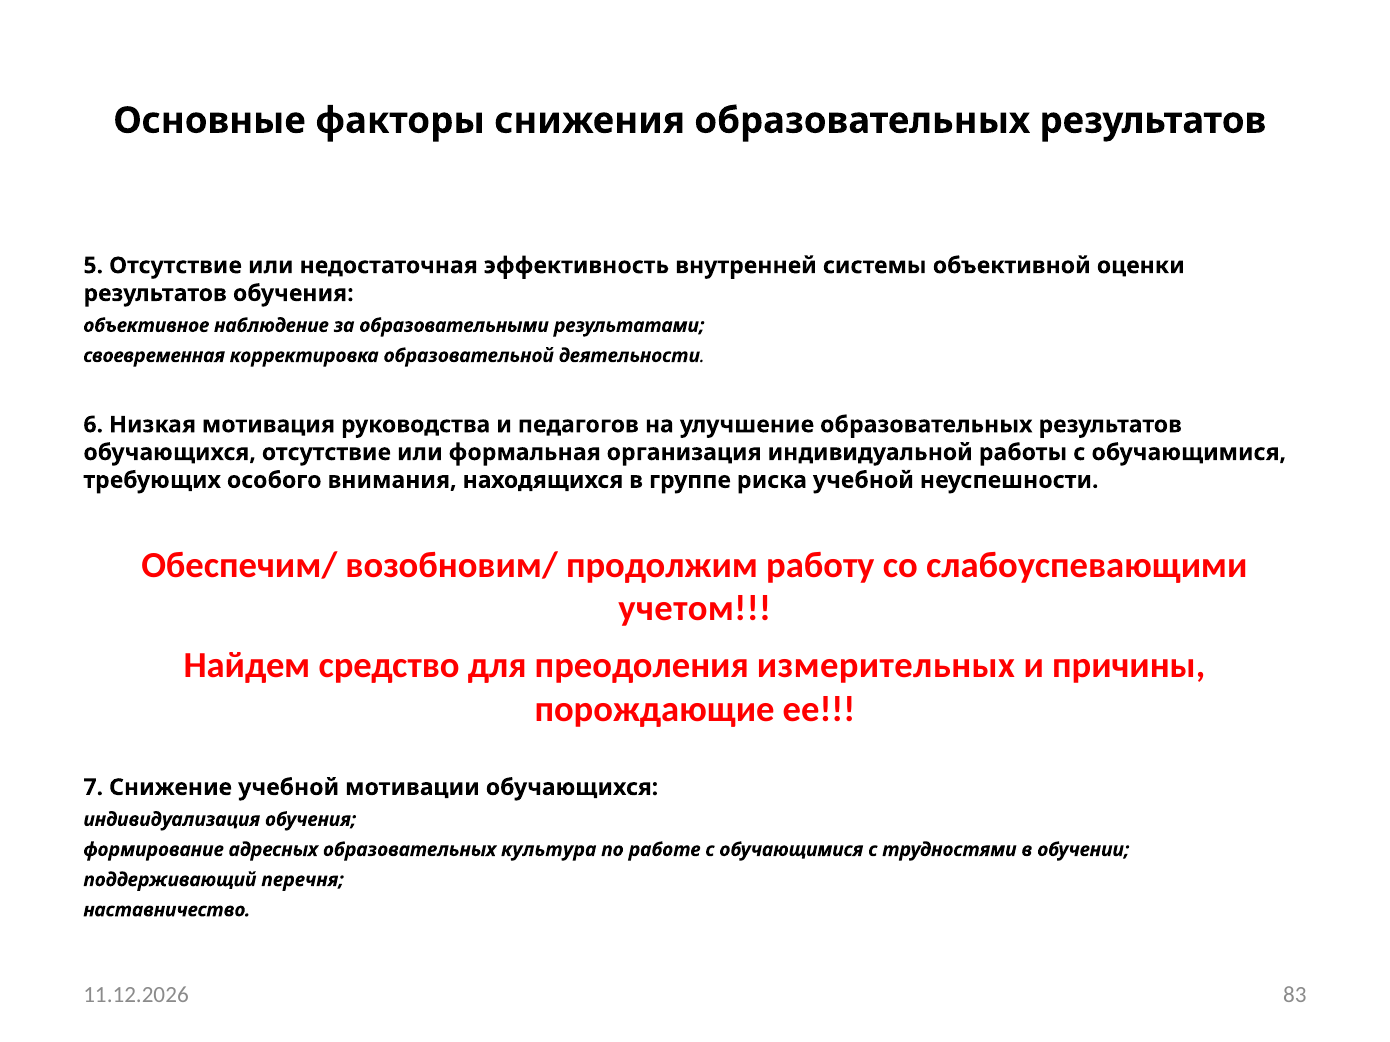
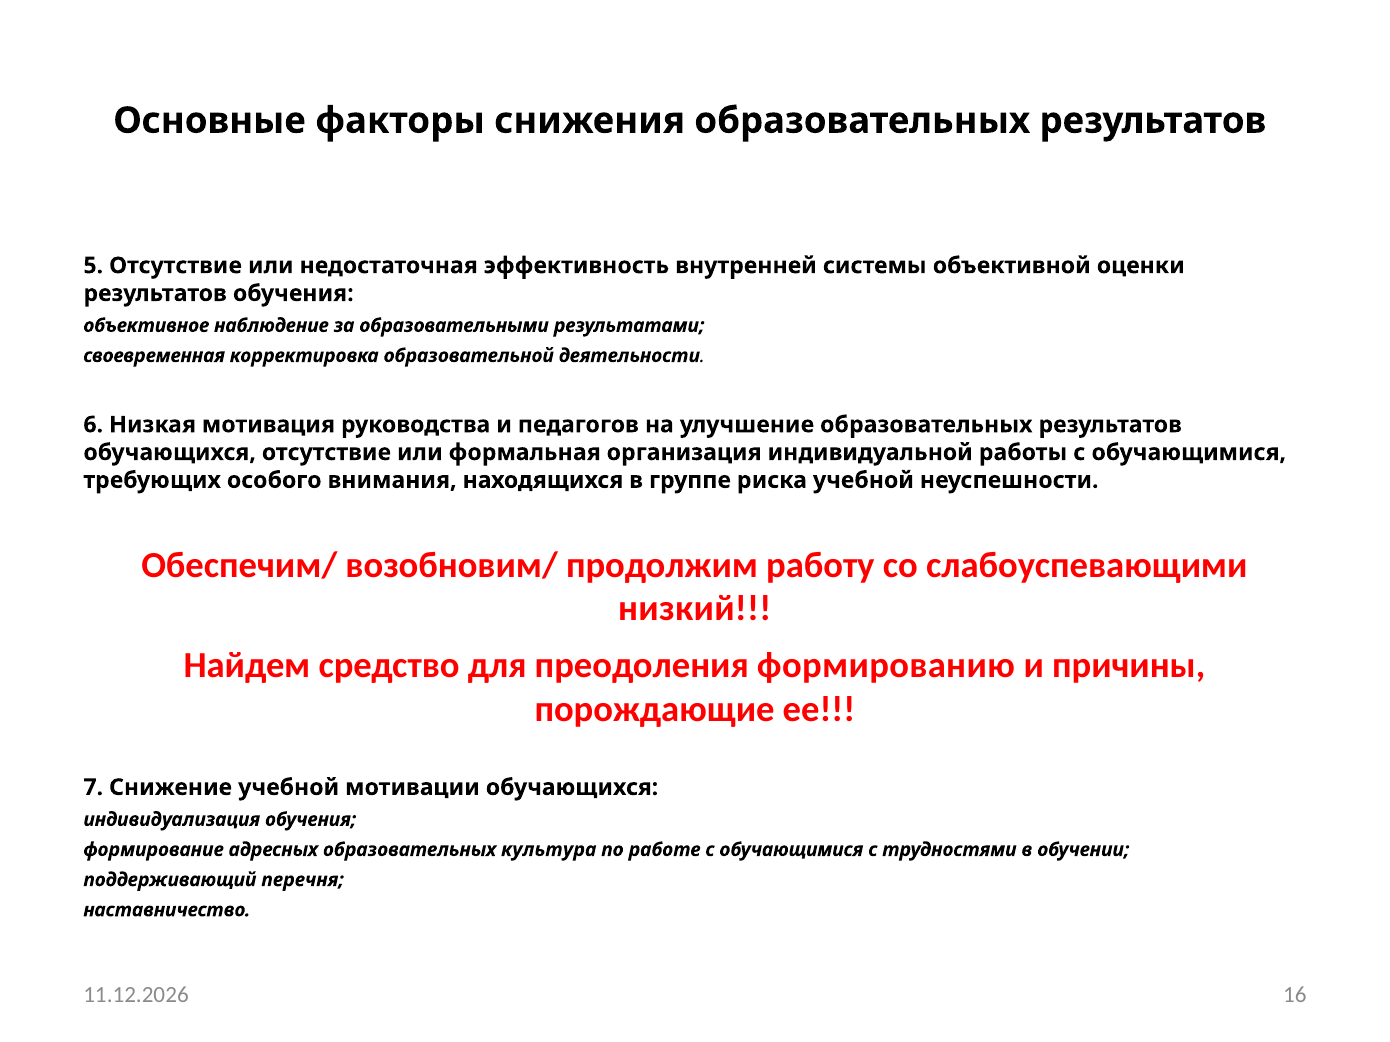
учетом: учетом -> низкий (695, 609)
измерительных: измерительных -> формированию (886, 666)
83: 83 -> 16 (1295, 995)
